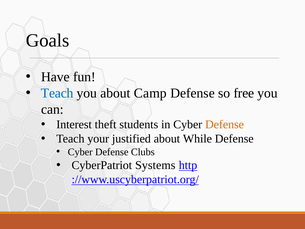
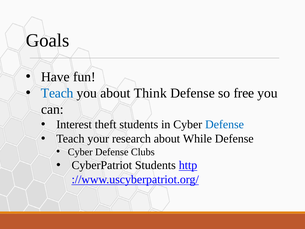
Camp: Camp -> Think (150, 93)
Defense colour: orange -> blue (225, 124)
justified: justified -> research (131, 139)
CyberPatriot Systems: Systems -> Students (155, 165)
